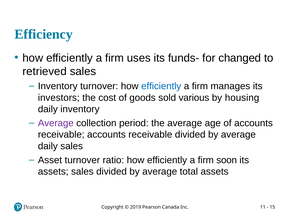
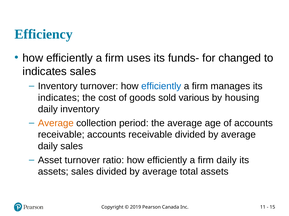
retrieved: retrieved -> indicates (45, 72)
investors: investors -> indicates (59, 98)
Average colour: purple -> orange (56, 124)
firm soon: soon -> daily (227, 161)
